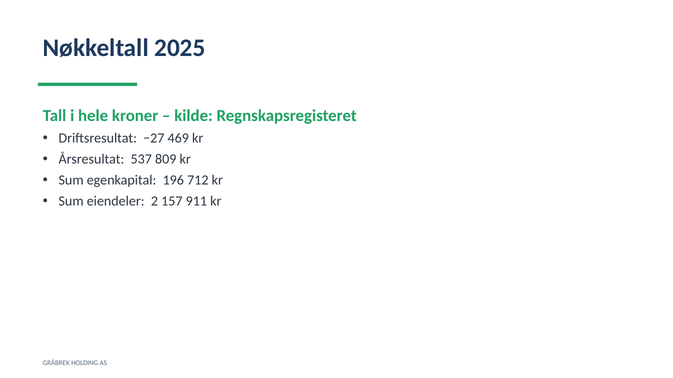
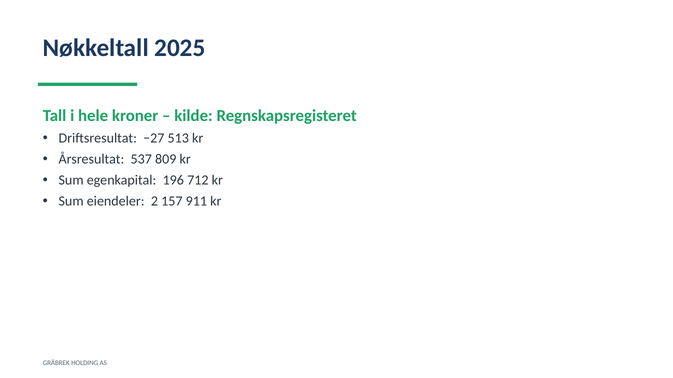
469: 469 -> 513 (178, 138)
